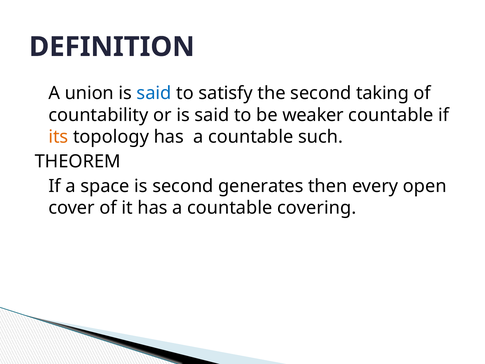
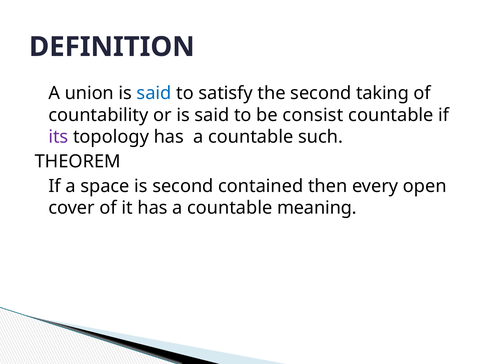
weaker: weaker -> consist (313, 115)
its colour: orange -> purple (58, 137)
generates: generates -> contained (261, 186)
covering: covering -> meaning (317, 208)
